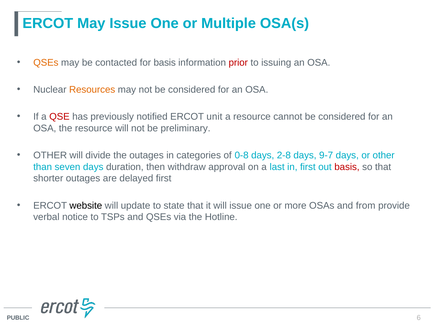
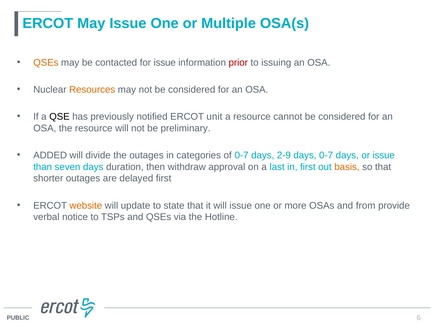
for basis: basis -> issue (165, 63)
QSE colour: red -> black (59, 117)
OTHER: OTHER -> ADDED (50, 155)
of 0-8: 0-8 -> 0-7 (242, 155)
2-8: 2-8 -> 2-9 (284, 155)
days 9-7: 9-7 -> 0-7 (326, 155)
or other: other -> issue (384, 155)
basis colour: red -> orange (347, 167)
website colour: black -> orange (86, 206)
